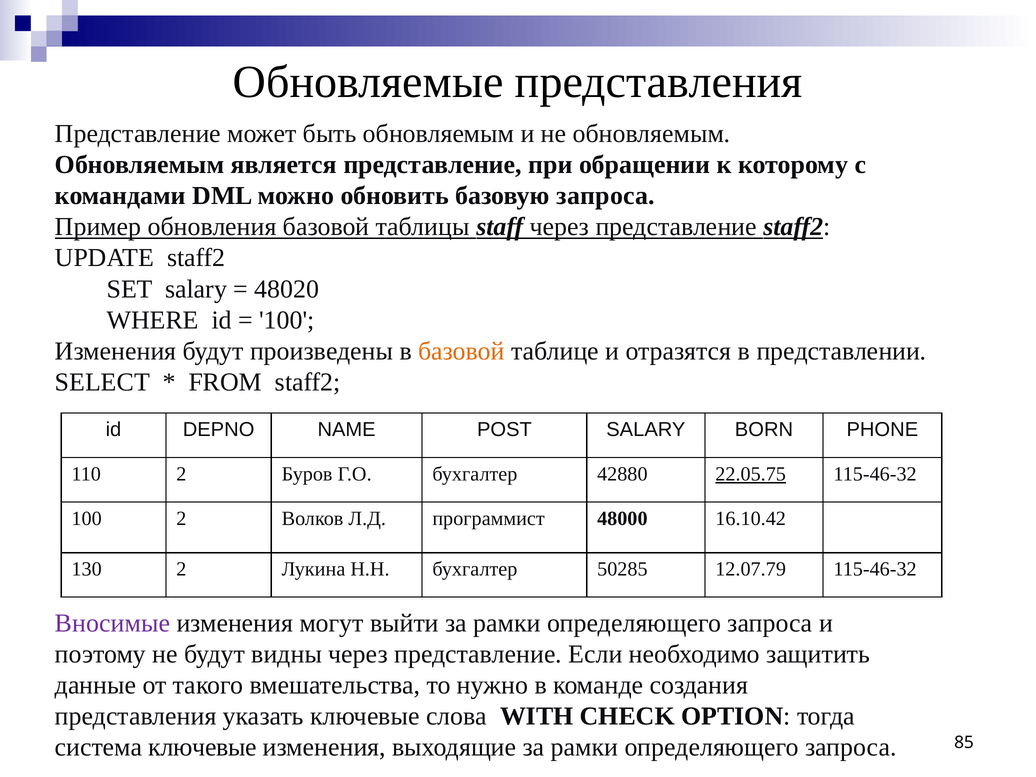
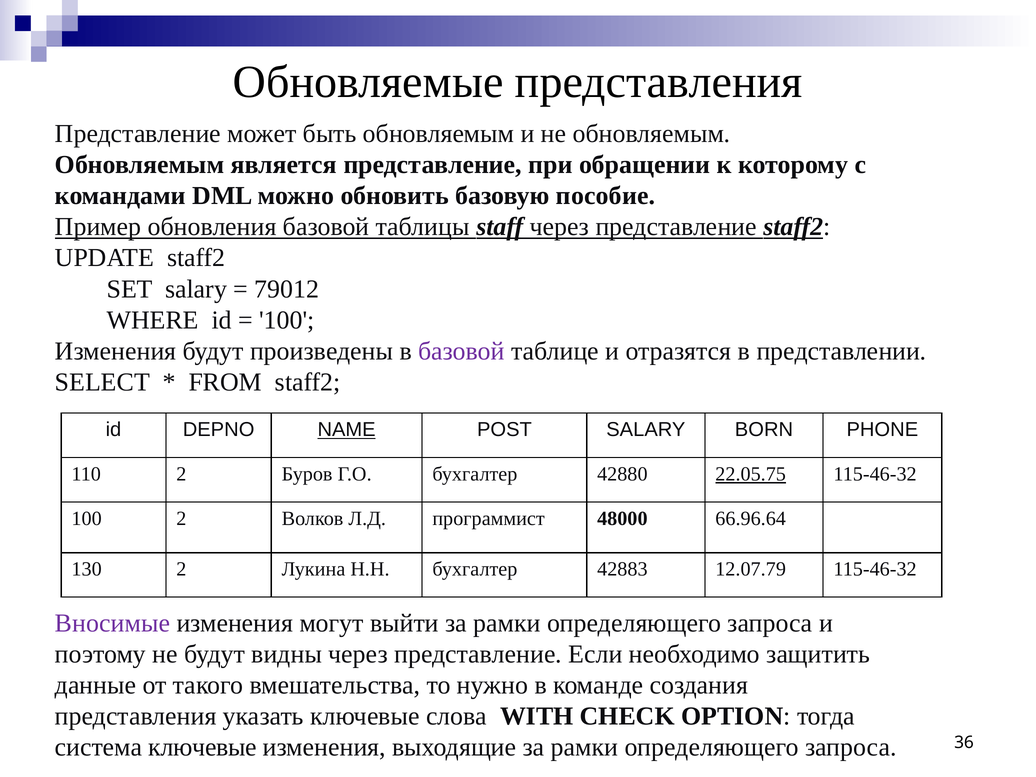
базовую запроса: запроса -> пособие (606, 196)
48020: 48020 -> 79012 (287, 289)
базовой colour: orange -> purple (461, 351)
NAME underline: none -> present (347, 430)
16.10.42: 16.10.42 -> 66.96.64 (751, 518)
50285: 50285 -> 42883 (622, 569)
85: 85 -> 36 (964, 743)
